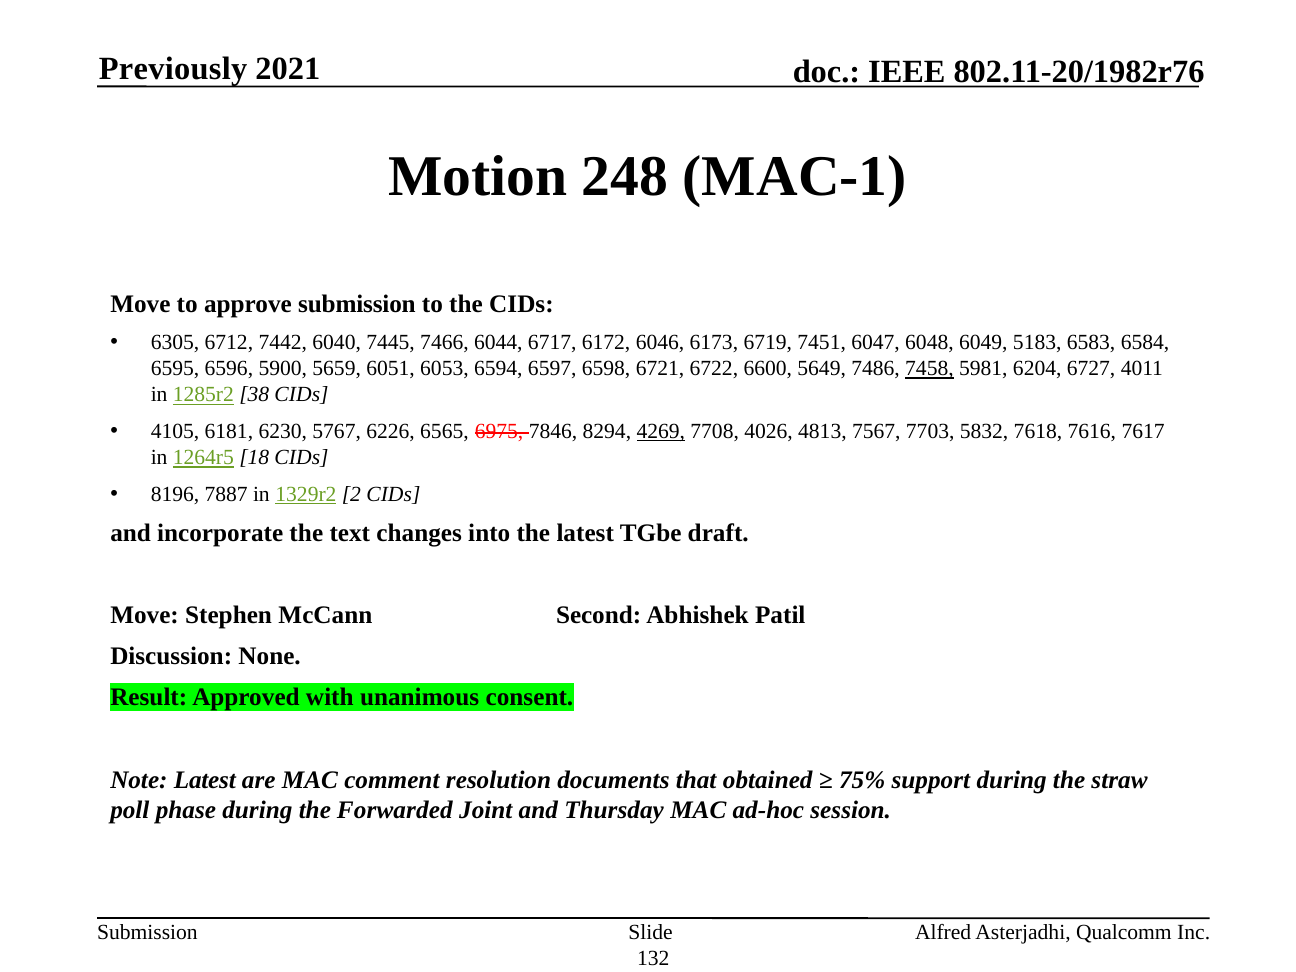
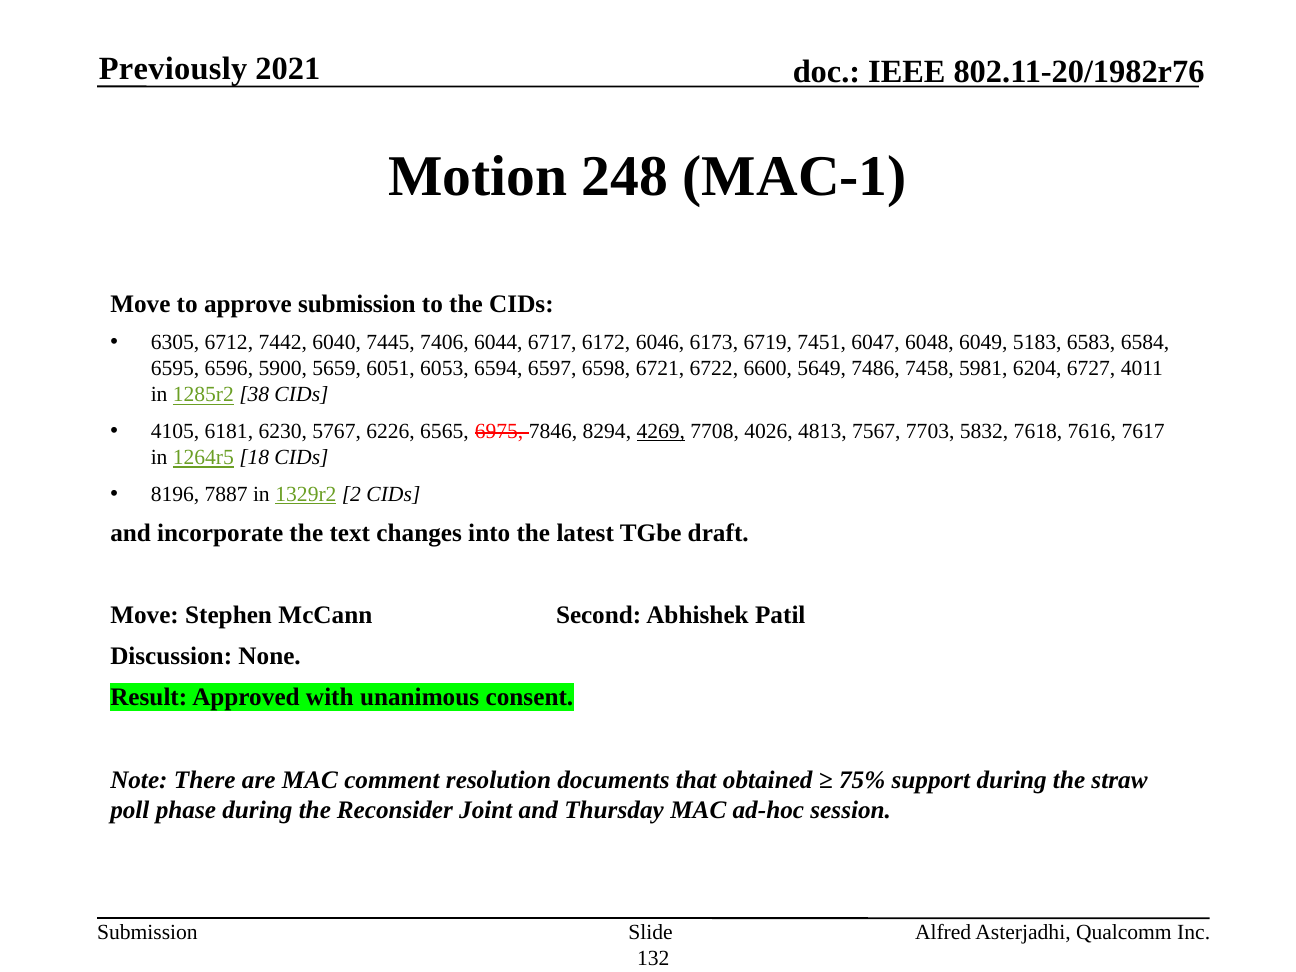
7466: 7466 -> 7406 (444, 343)
7458 underline: present -> none (929, 369)
Note Latest: Latest -> There (205, 780)
Forwarded: Forwarded -> Reconsider (395, 810)
